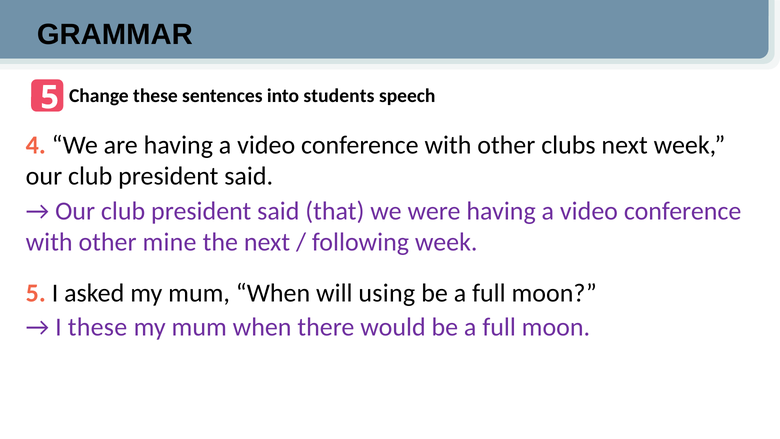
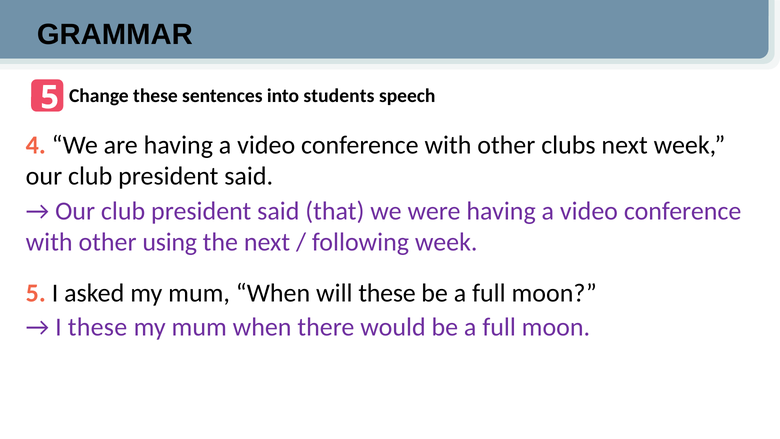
mine: mine -> using (170, 242)
will using: using -> these (387, 293)
